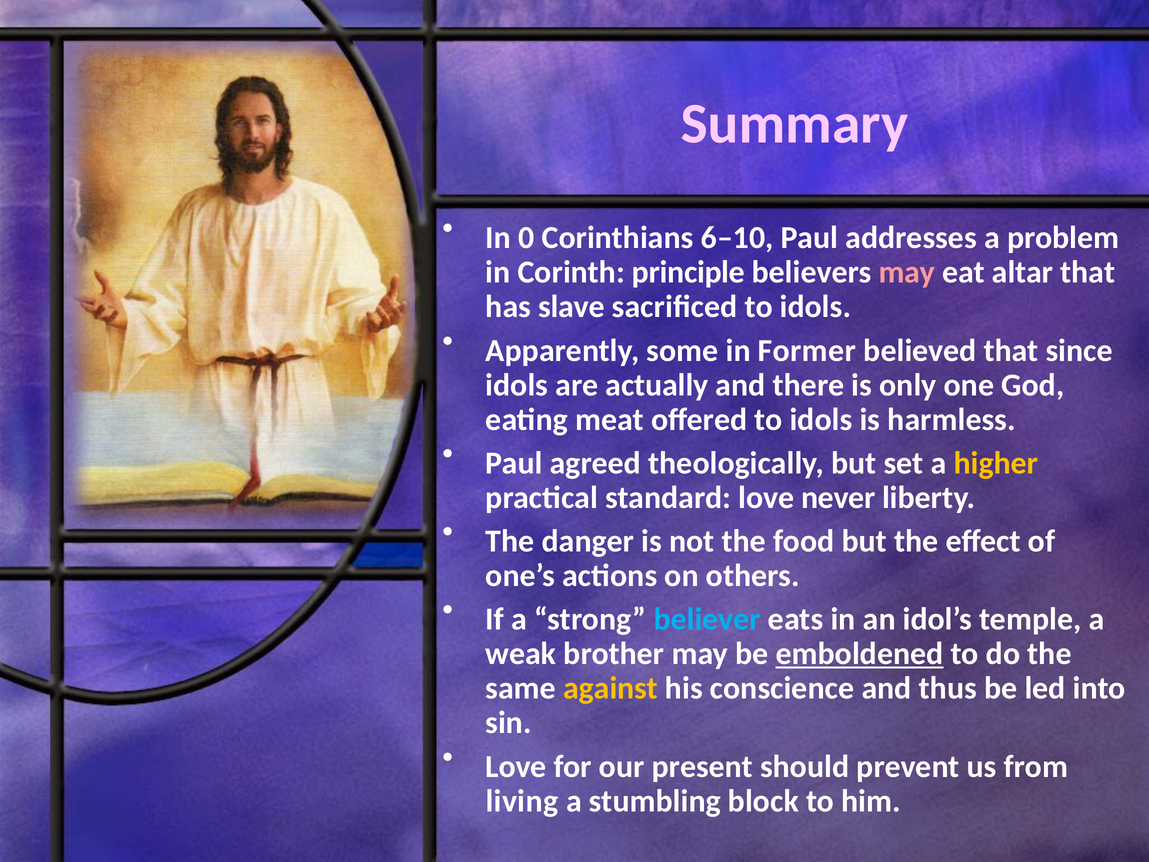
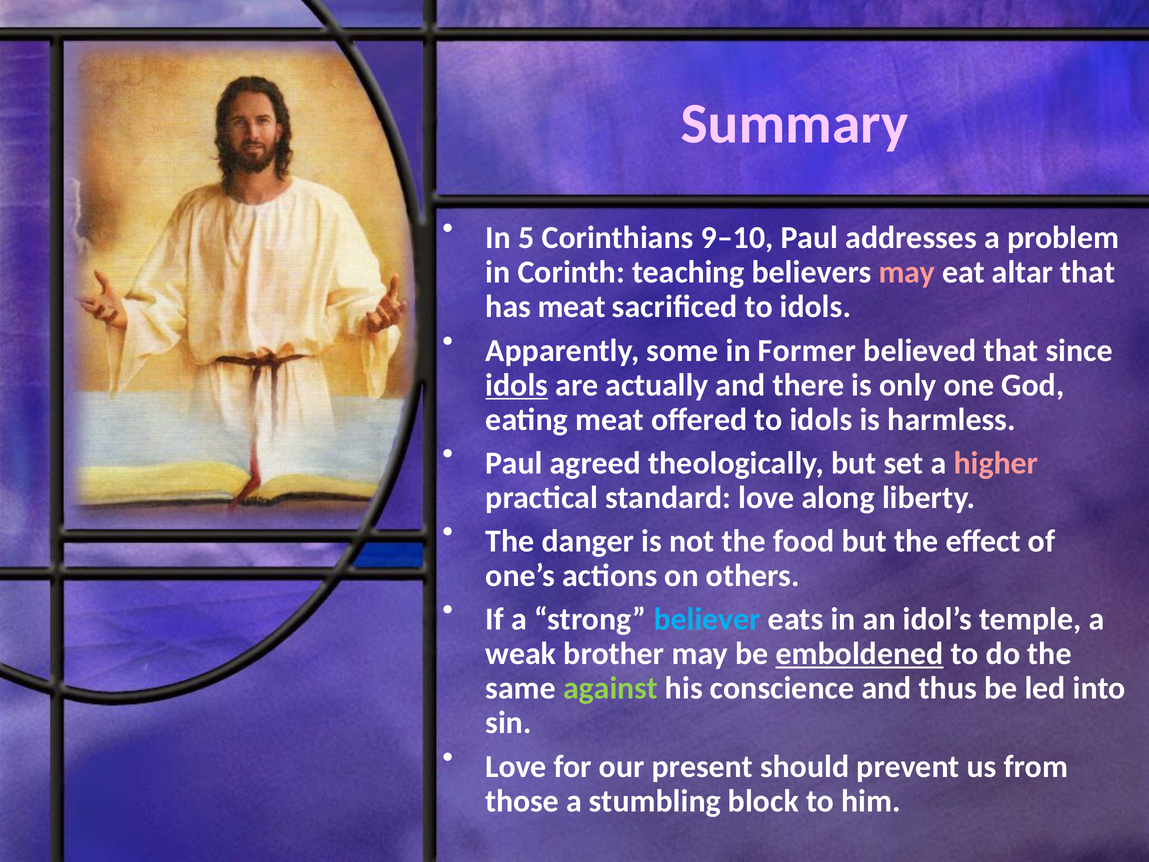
0: 0 -> 5 (526, 238)
6–10: 6–10 -> 9–10 (737, 238)
principle: principle -> teaching (688, 272)
has slave: slave -> meat (572, 307)
idols underline: none -> present (517, 385)
higher colour: yellow -> pink (996, 463)
never: never -> along (838, 497)
against colour: yellow -> light green (611, 688)
living: living -> those (522, 801)
